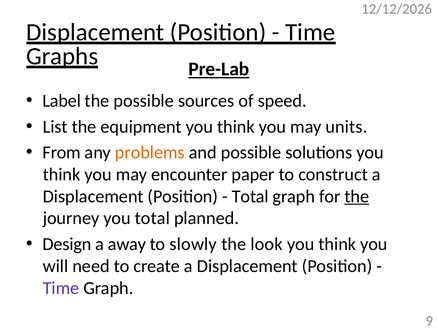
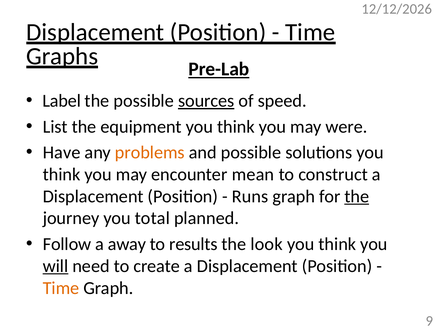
sources underline: none -> present (206, 101)
units: units -> were (347, 126)
From: From -> Have (62, 152)
paper: paper -> mean (253, 174)
Total: Total -> Runs (250, 196)
Design: Design -> Follow (67, 244)
slowly: slowly -> results (193, 244)
will underline: none -> present (55, 266)
Time colour: purple -> orange (61, 288)
